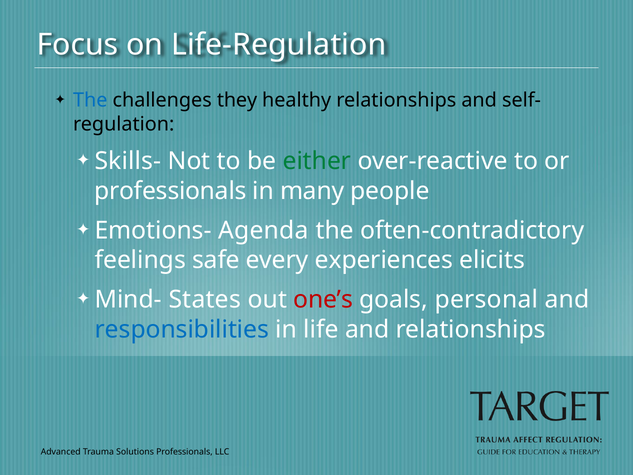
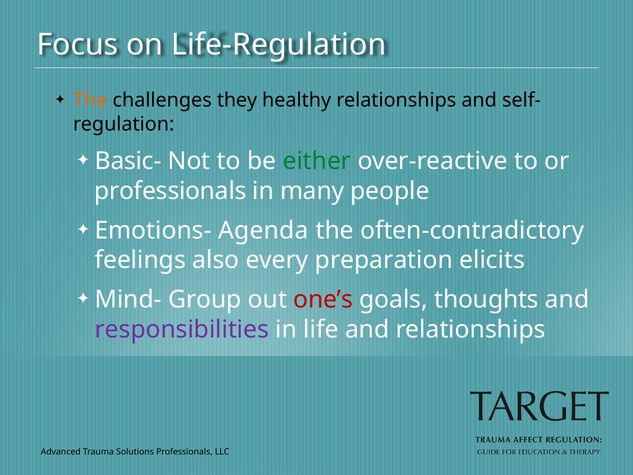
The colour: blue -> orange (90, 100)
Skills-: Skills- -> Basic- (128, 161)
safe: safe -> also (216, 260)
experiences: experiences -> preparation (384, 260)
States: States -> Group (205, 300)
personal: personal -> thoughts (487, 300)
responsibilities colour: blue -> purple (182, 329)
